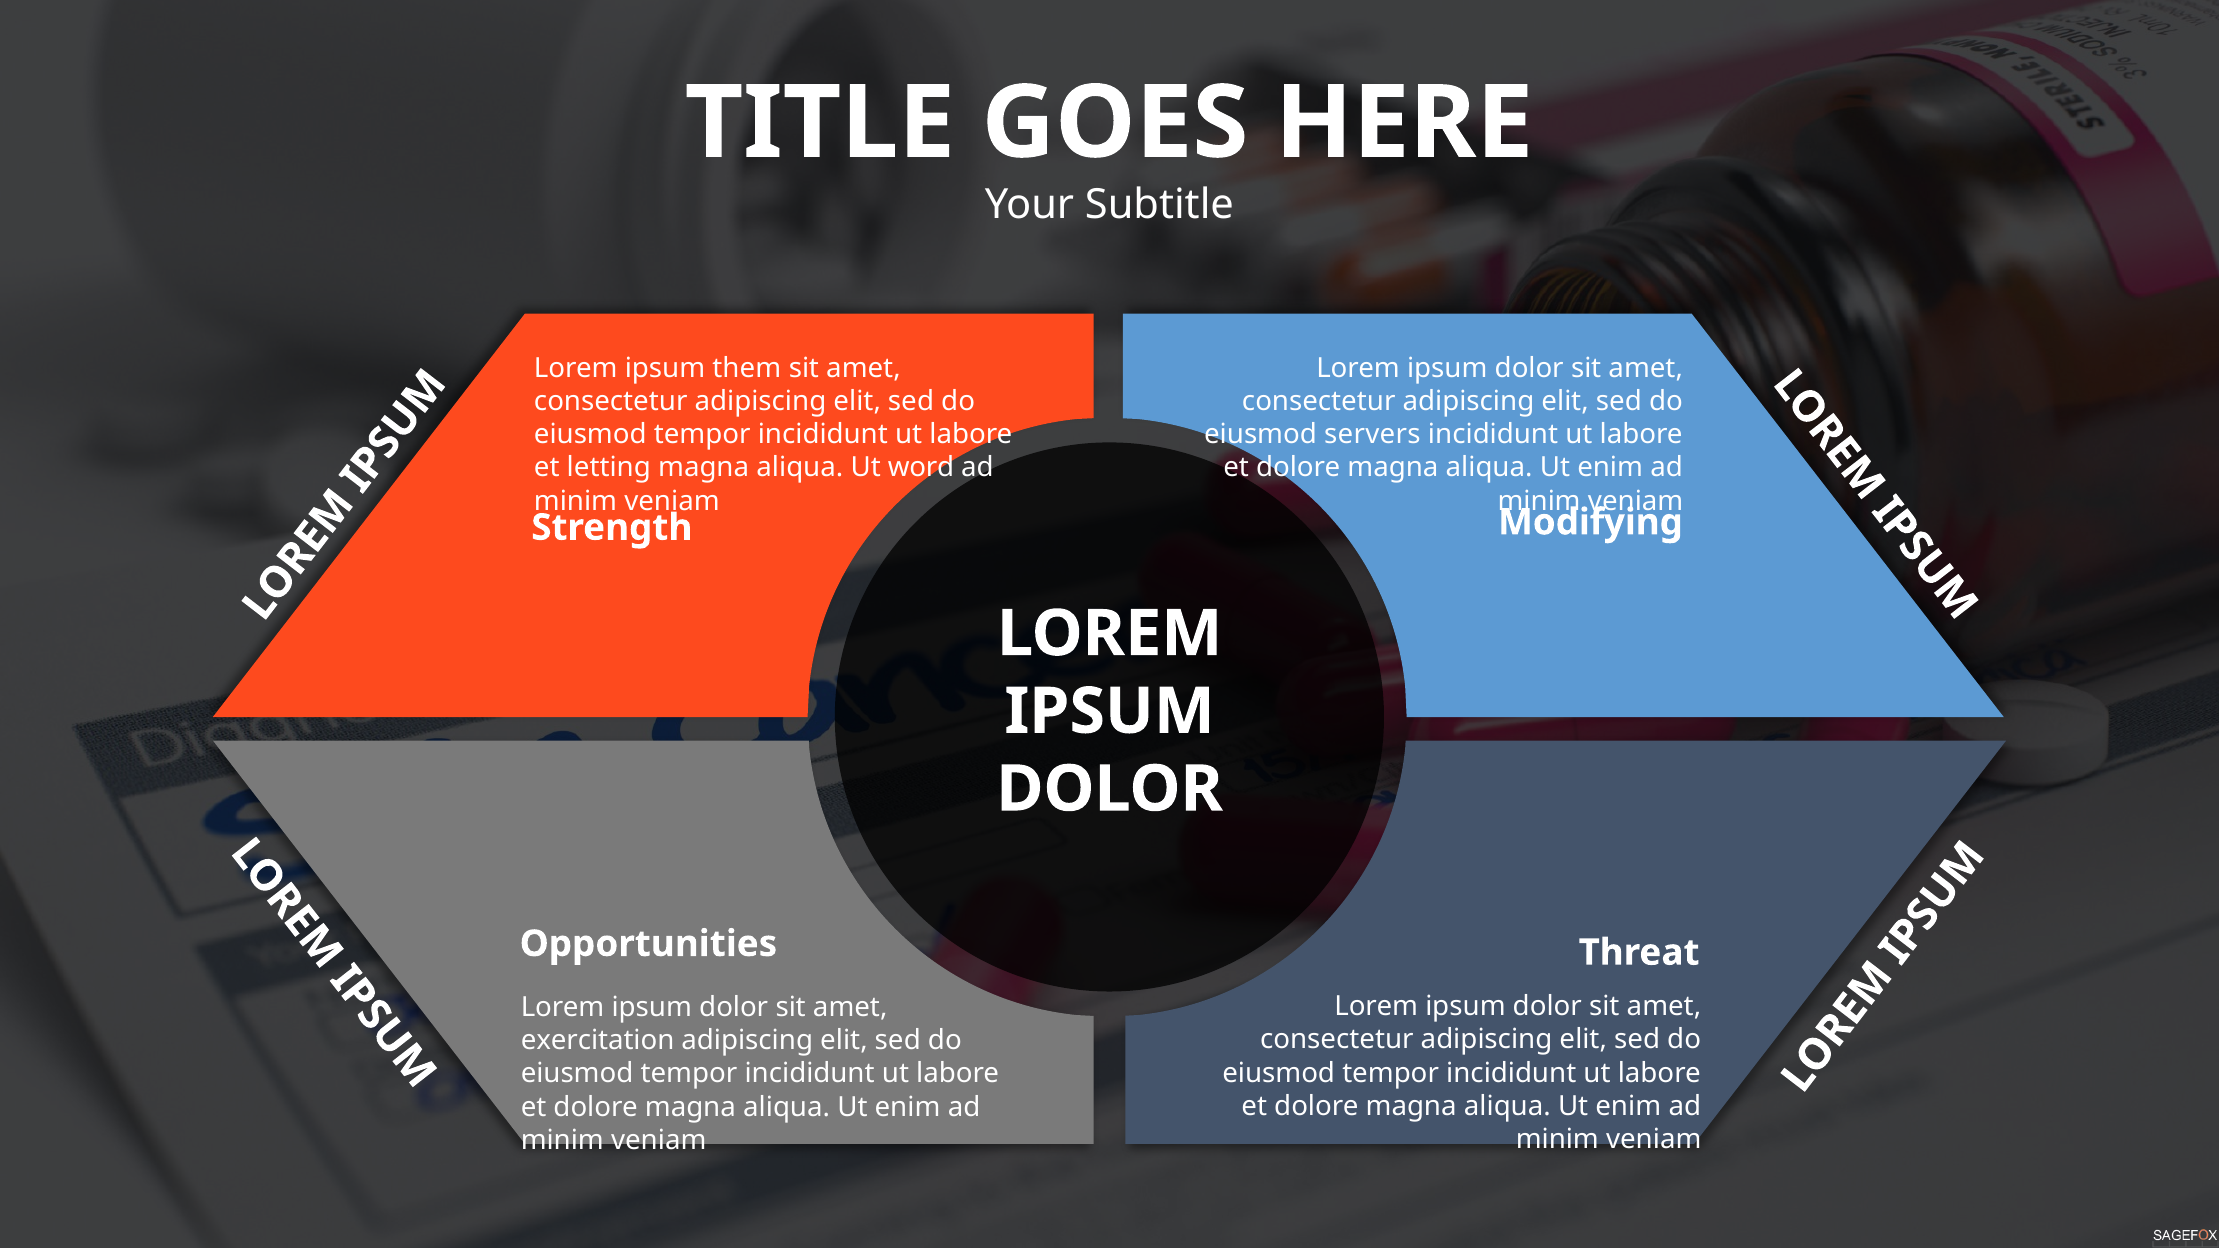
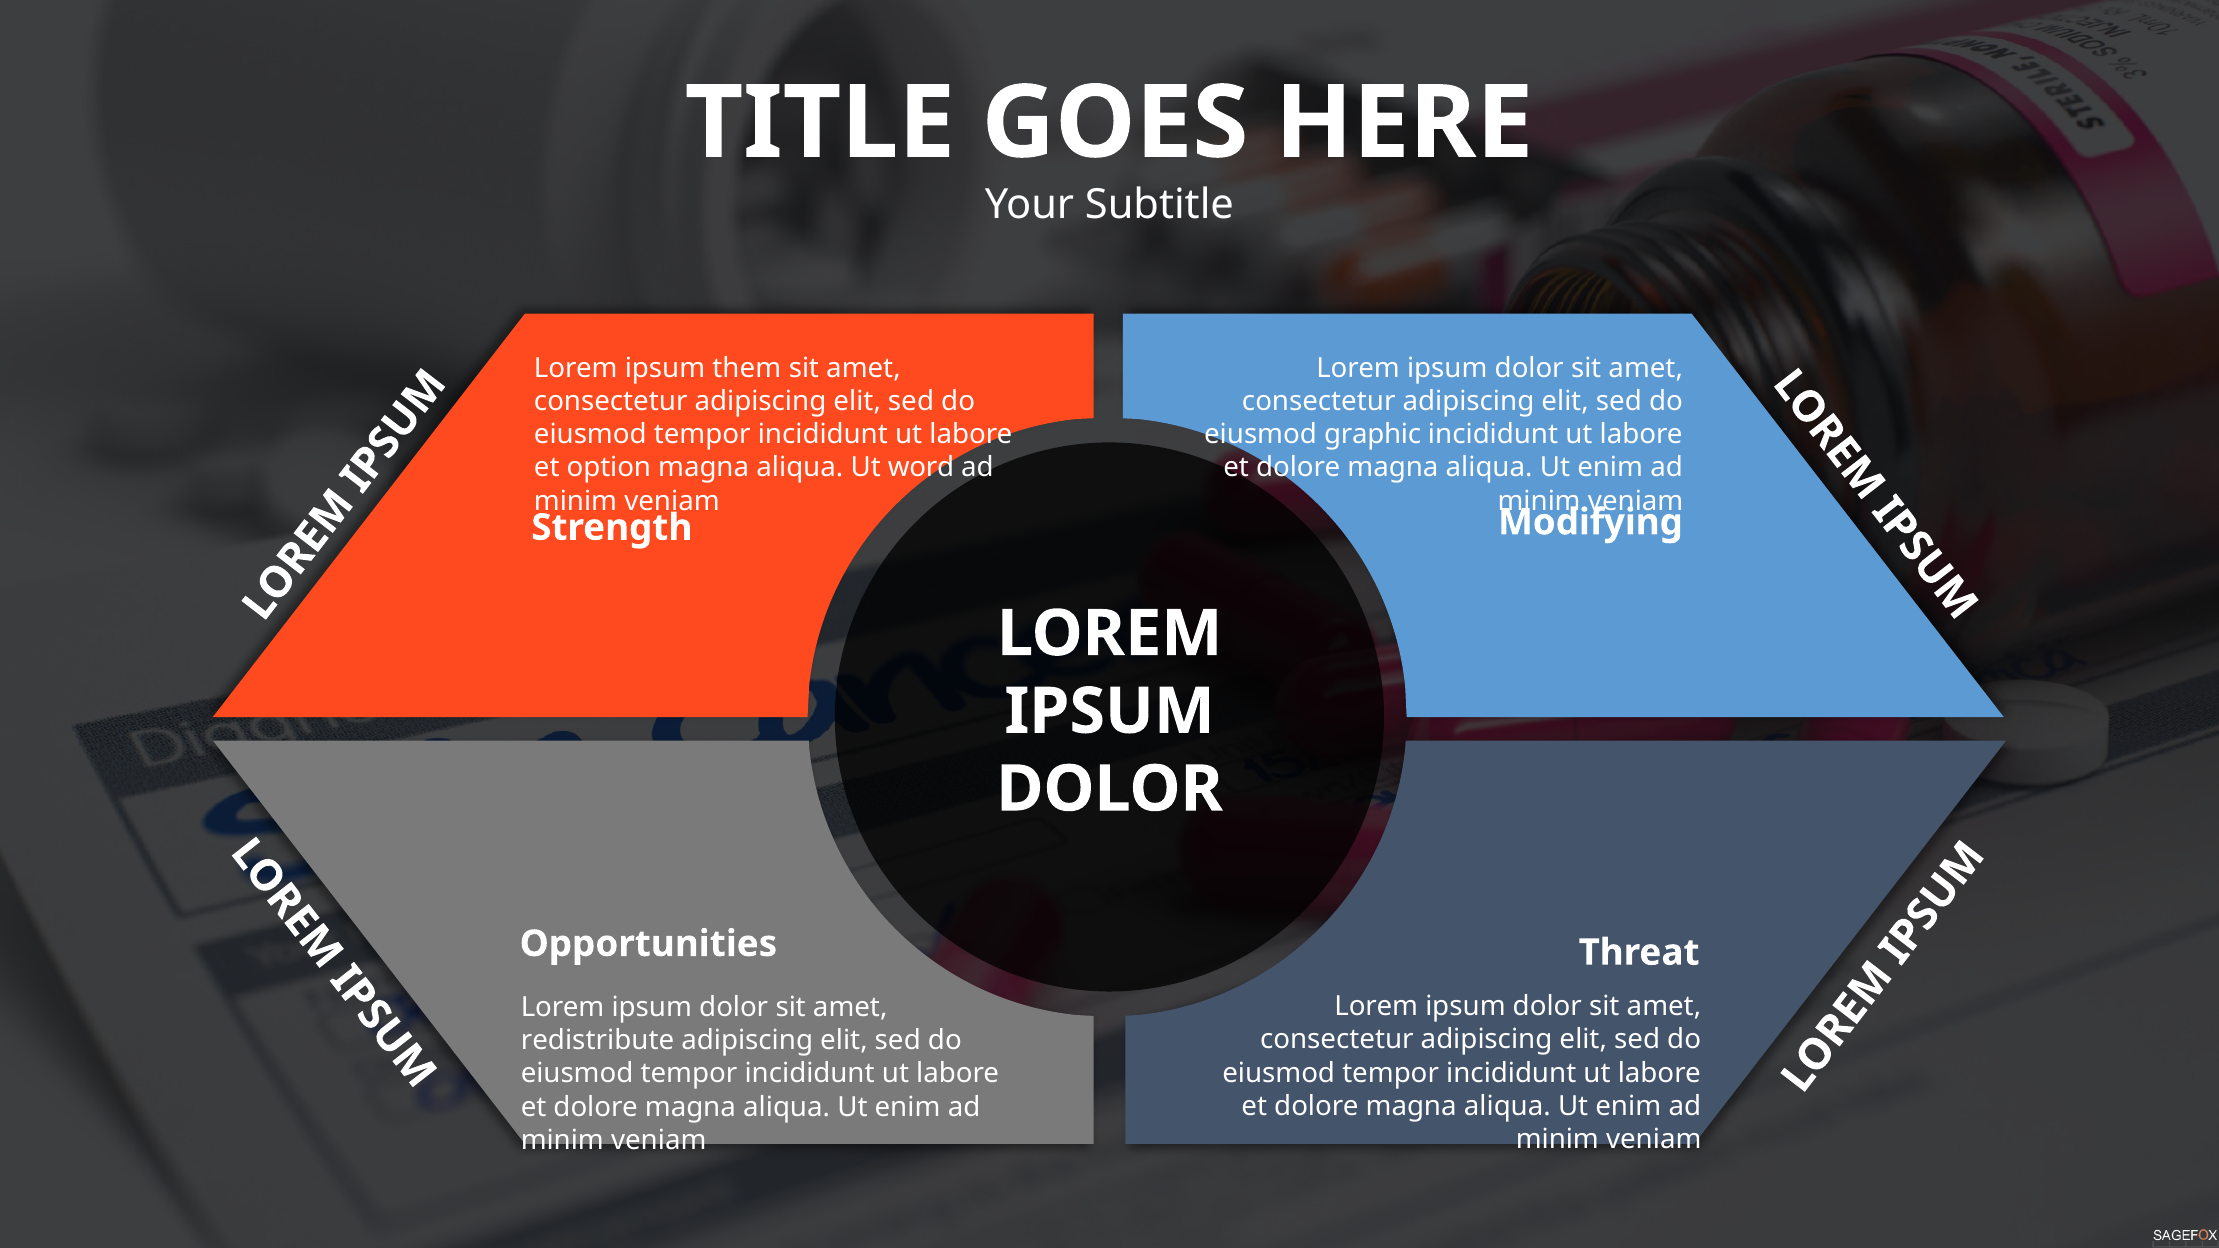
servers: servers -> graphic (1373, 435)
letting: letting -> option (609, 468)
exercitation: exercitation -> redistribute (598, 1041)
